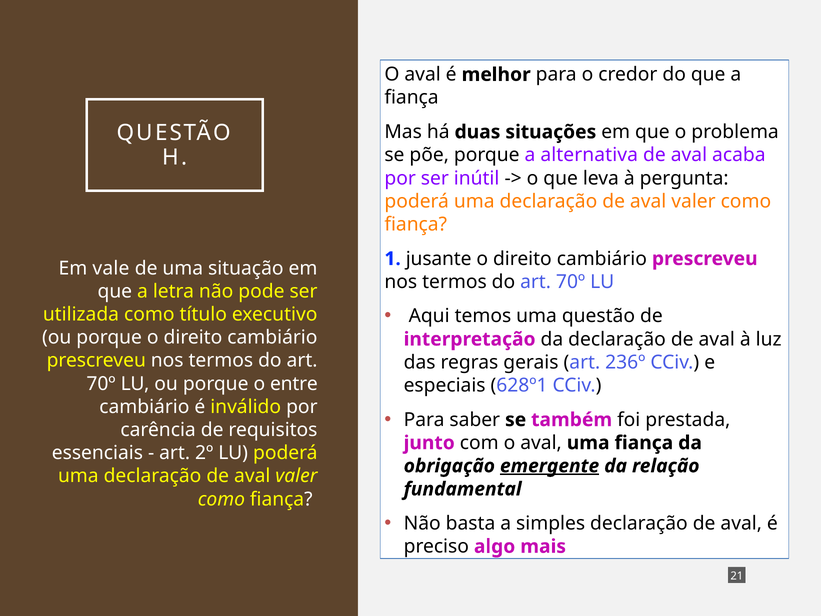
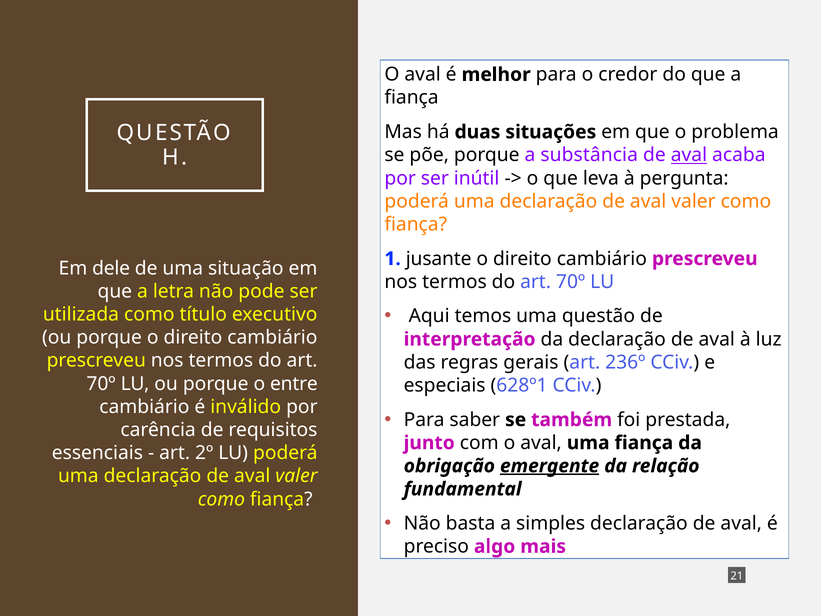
alternativa: alternativa -> substância (589, 155)
aval underline: none -> present (689, 155)
vale: vale -> dele (111, 268)
